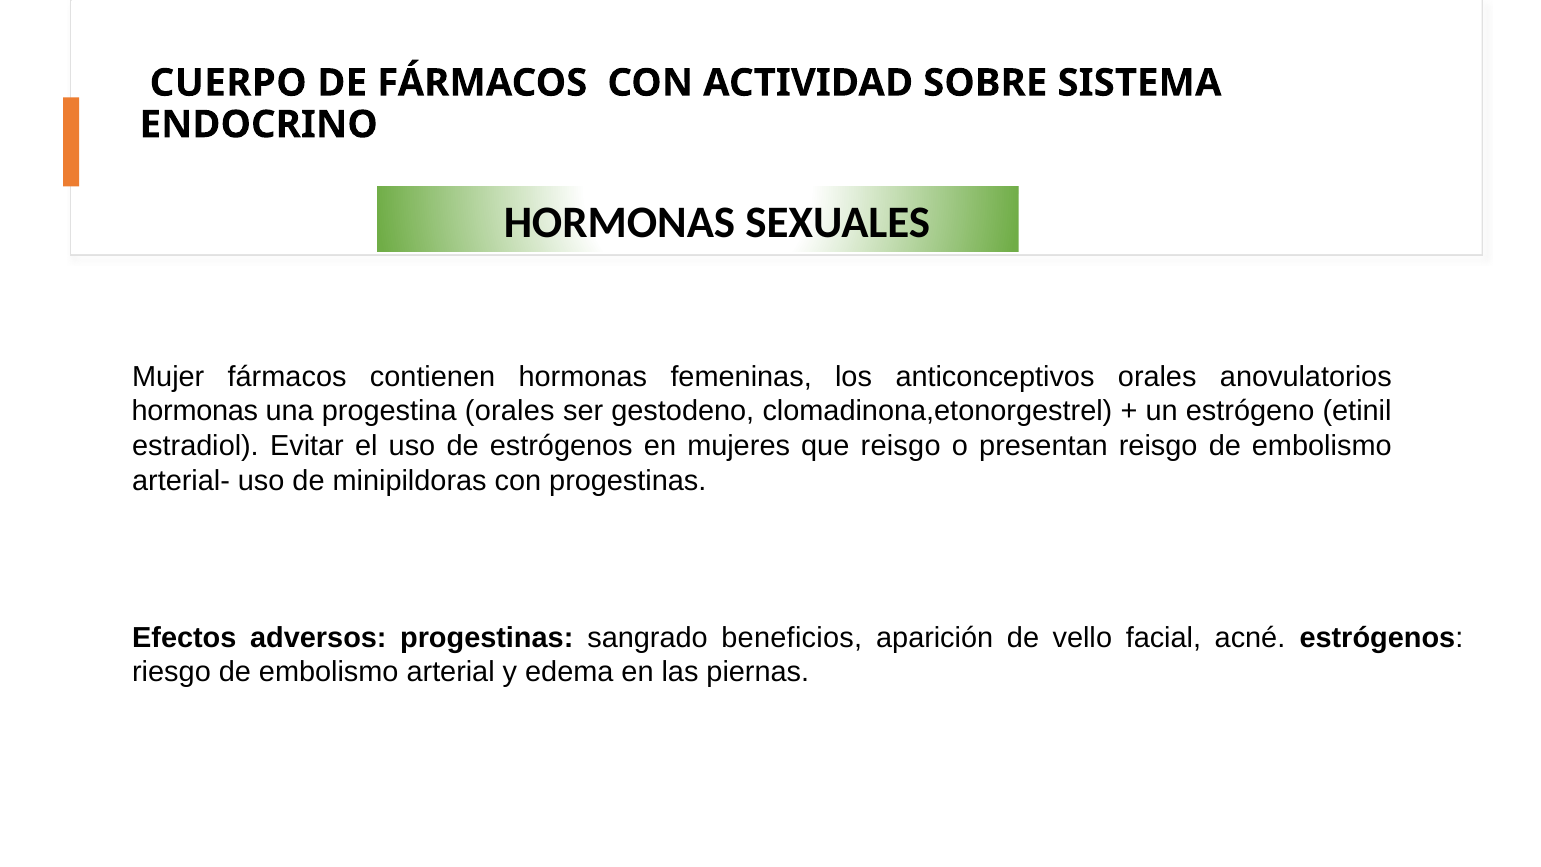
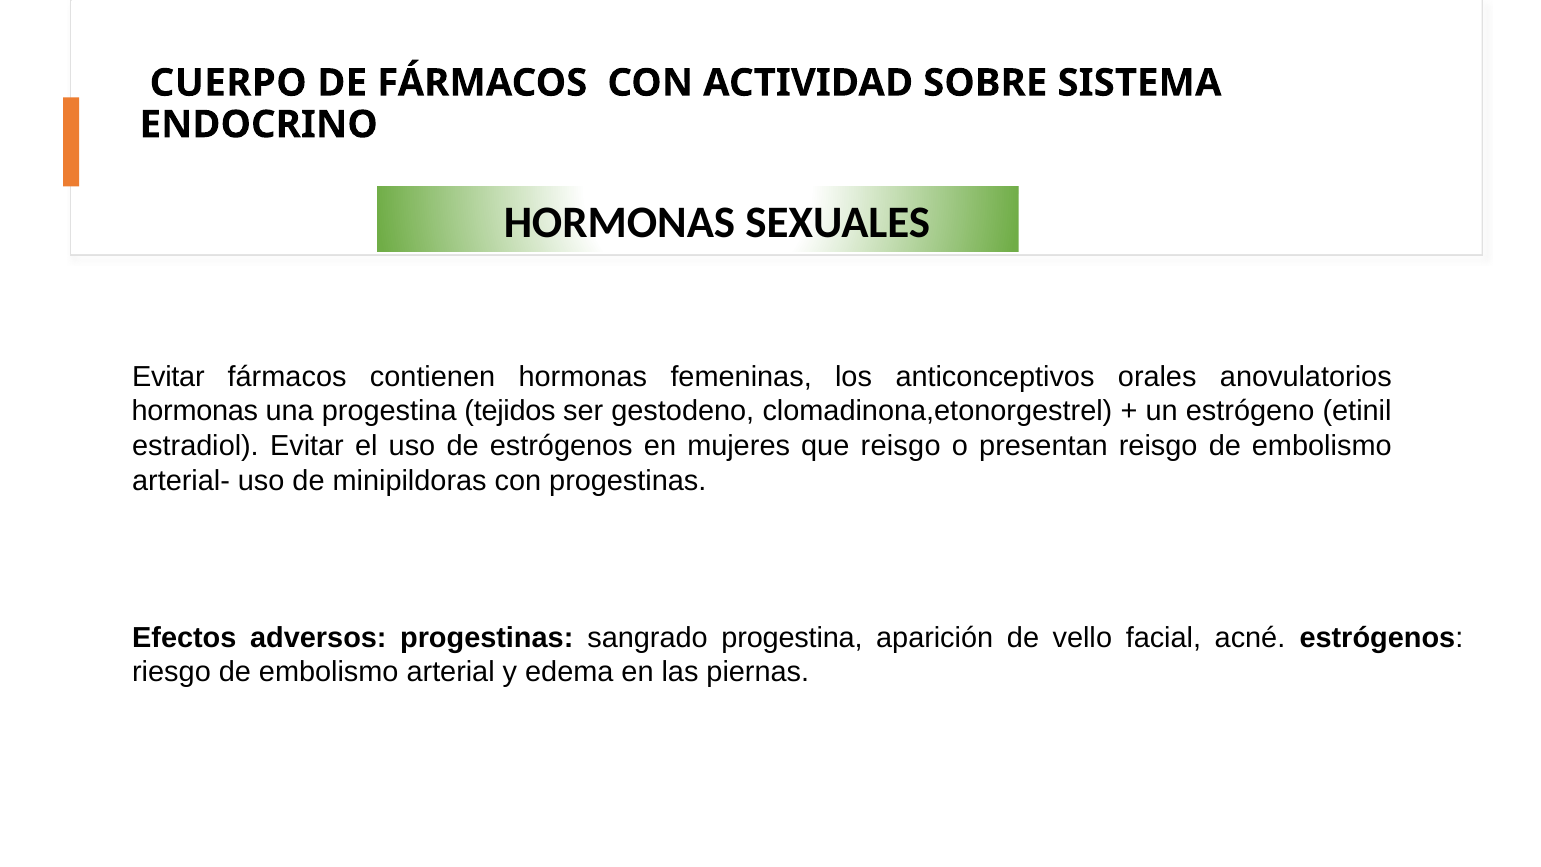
Mujer: Mujer -> Evitar (168, 377)
progestina orales: orales -> tejidos (510, 411)
sangrado beneficios: beneficios -> progestina (792, 638)
